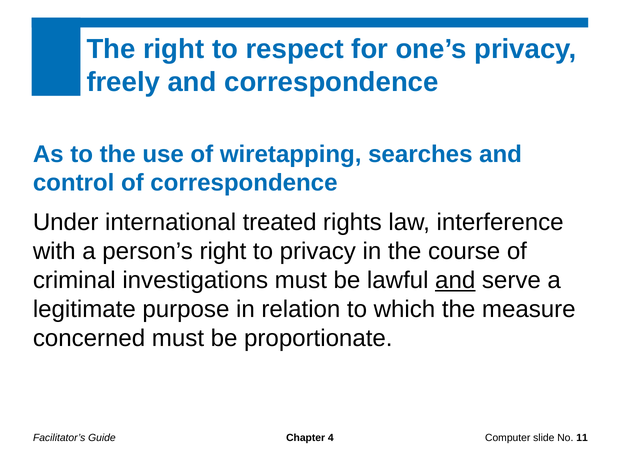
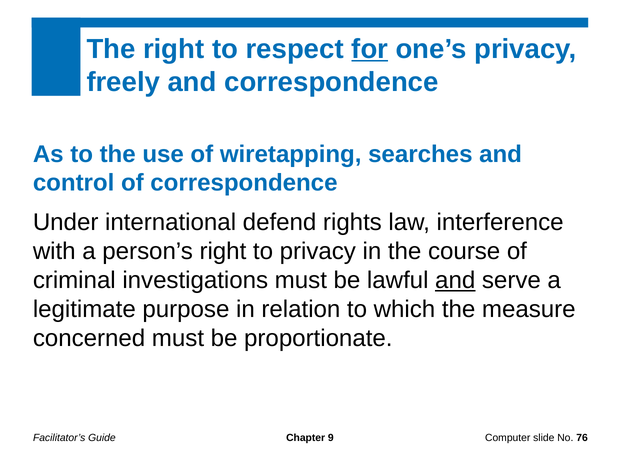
for underline: none -> present (370, 49)
treated: treated -> defend (280, 222)
4: 4 -> 9 (331, 438)
11: 11 -> 76 (582, 438)
